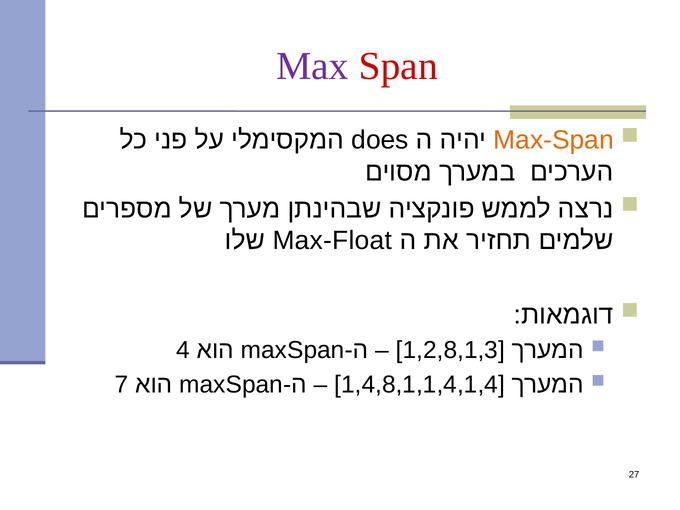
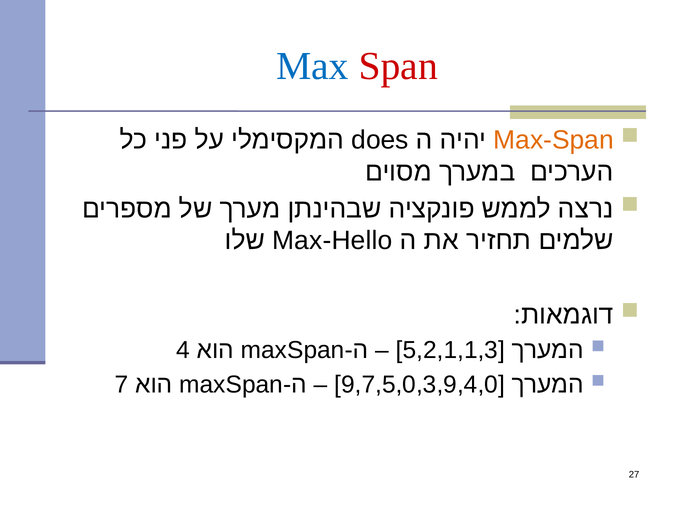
Max colour: purple -> blue (312, 66)
Max-Float: Max-Float -> Max-Hello (332, 241)
1,2,8,1,3: 1,2,8,1,3 -> 5,2,1,1,3 (450, 350)
1,4,8,1,1,4,1,4: 1,4,8,1,1,4,1,4 -> 9,7,5,0,3,9,4,0 (420, 385)
